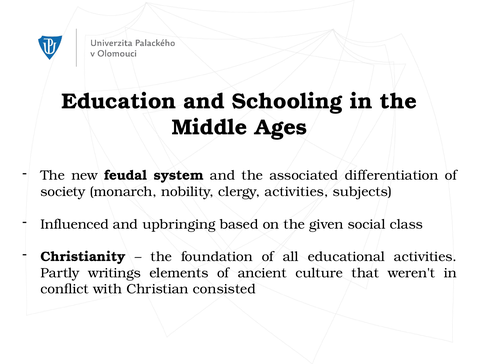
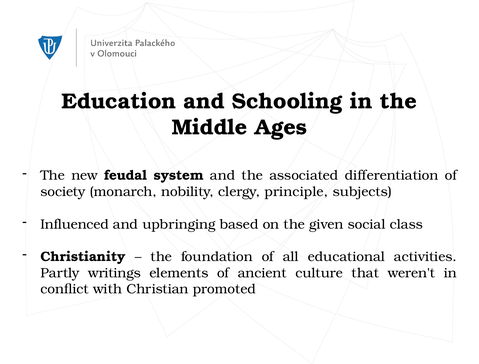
clergy activities: activities -> principle (296, 192)
consisted: consisted -> promoted (224, 289)
